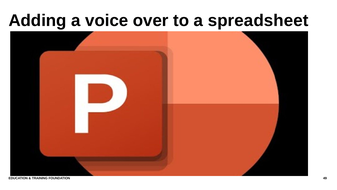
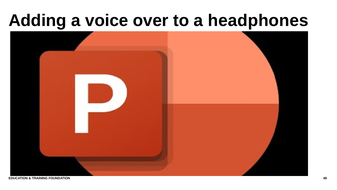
spreadsheet: spreadsheet -> headphones (258, 20)
